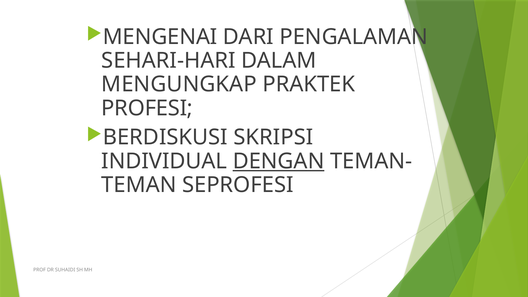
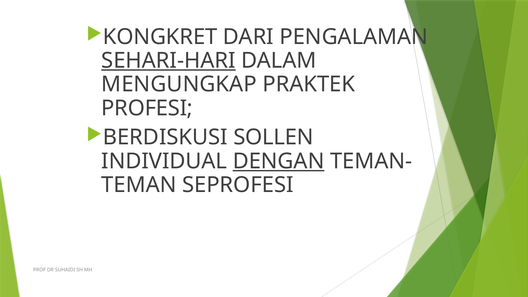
MENGENAI: MENGENAI -> KONGKRET (160, 37)
SEHARI-HARI underline: none -> present (168, 61)
SKRIPSI: SKRIPSI -> SOLLEN (273, 137)
